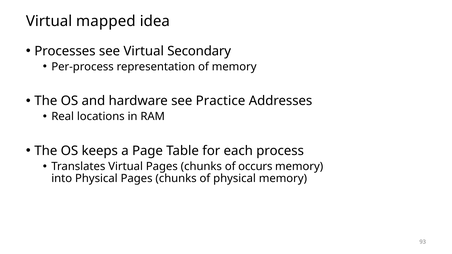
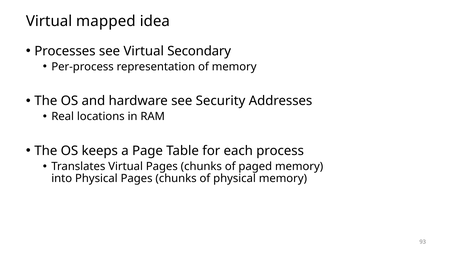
Practice: Practice -> Security (221, 101)
occurs: occurs -> paged (255, 167)
